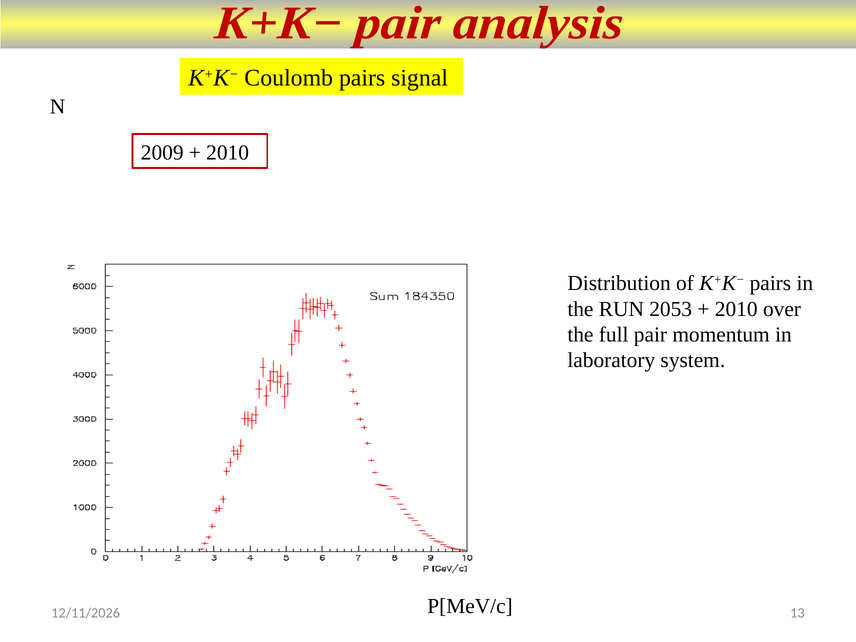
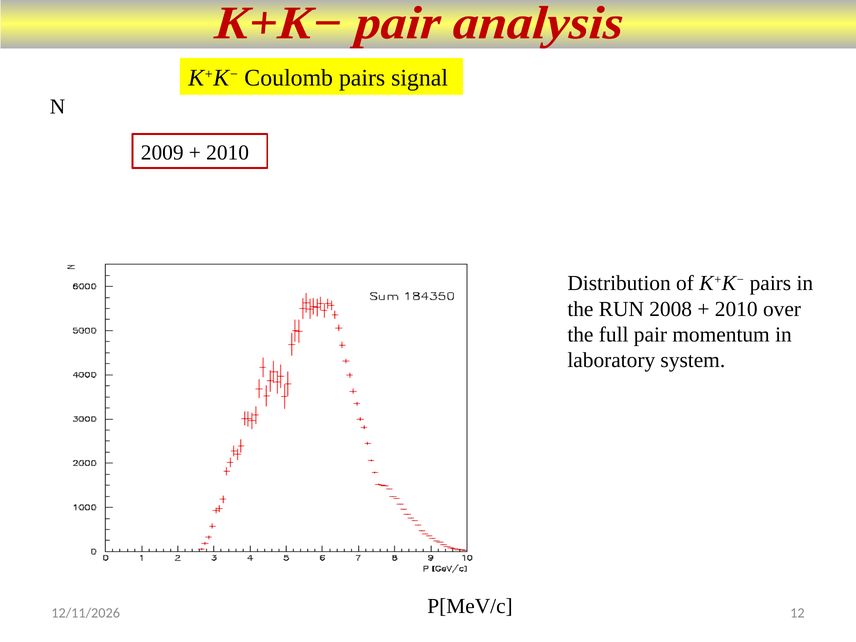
2053: 2053 -> 2008 (671, 309)
13: 13 -> 12 (797, 613)
